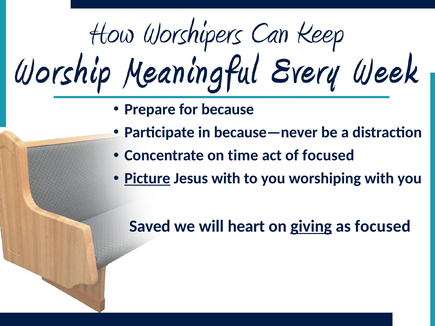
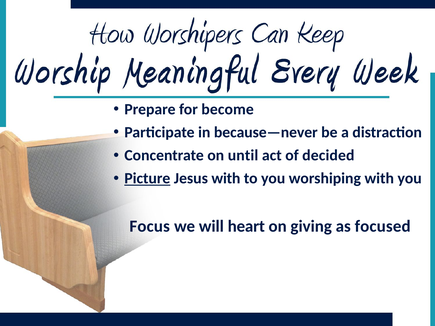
because: because -> become (228, 109)
time: time -> until (243, 156)
of focused: focused -> decided (328, 156)
Saved: Saved -> Focus (150, 227)
giving underline: present -> none (311, 227)
